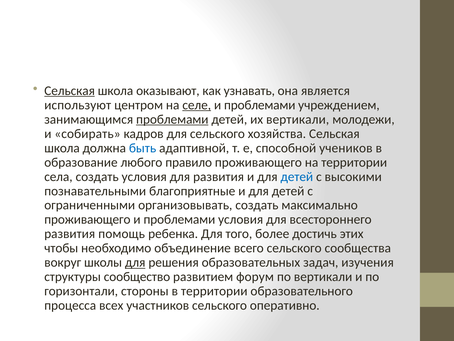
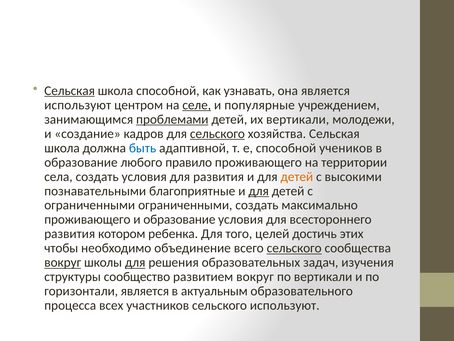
школа оказывают: оказывают -> способной (168, 91)
проблемами: проблемами -> популярные (260, 105)
собирать: собирать -> создание (88, 133)
сельского underline: none -> present (217, 133)
детей colour: blue -> orange (297, 176)
для underline: none -> present (259, 191)
ограниченными организовывать: организовывать -> ограниченными (185, 205)
проблемами: проблемами -> образование (179, 219)
помощь: помощь -> котором (122, 234)
более: более -> целей (272, 234)
сельского underline: none -> present (294, 248)
вокруг underline: none -> present (63, 262)
развитием форум: форум -> вокруг (255, 276)
горизонтали стороны: стороны -> является (145, 291)
в территории: территории -> актуальным (214, 291)
сельского оперативно: оперативно -> используют (285, 305)
